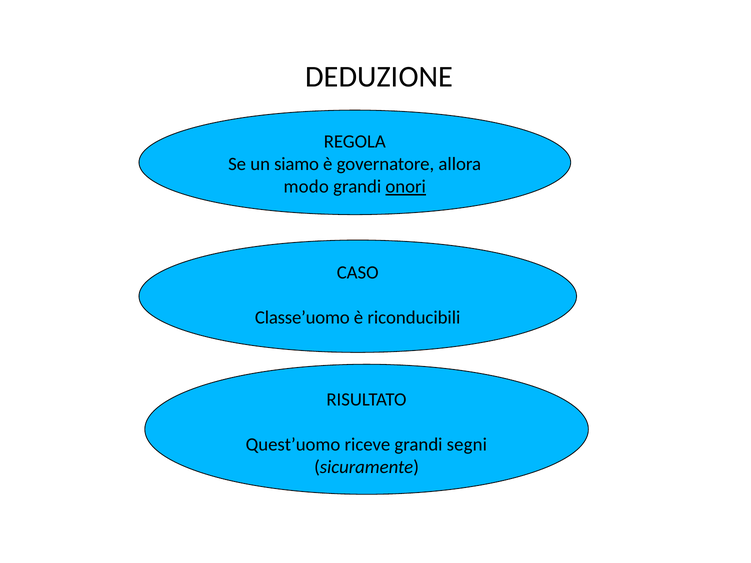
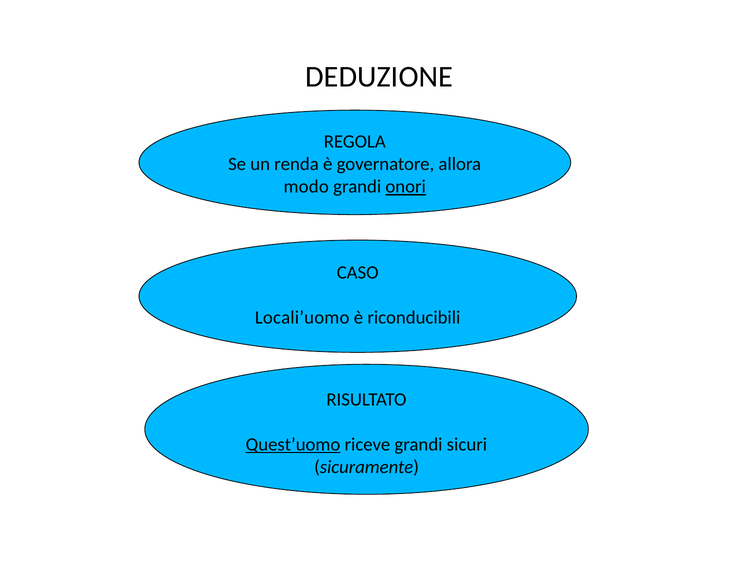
siamo: siamo -> renda (297, 164)
Classe’uomo: Classe’uomo -> Locali’uomo (302, 318)
Quest’uomo underline: none -> present (293, 445)
segni: segni -> sicuri (467, 445)
